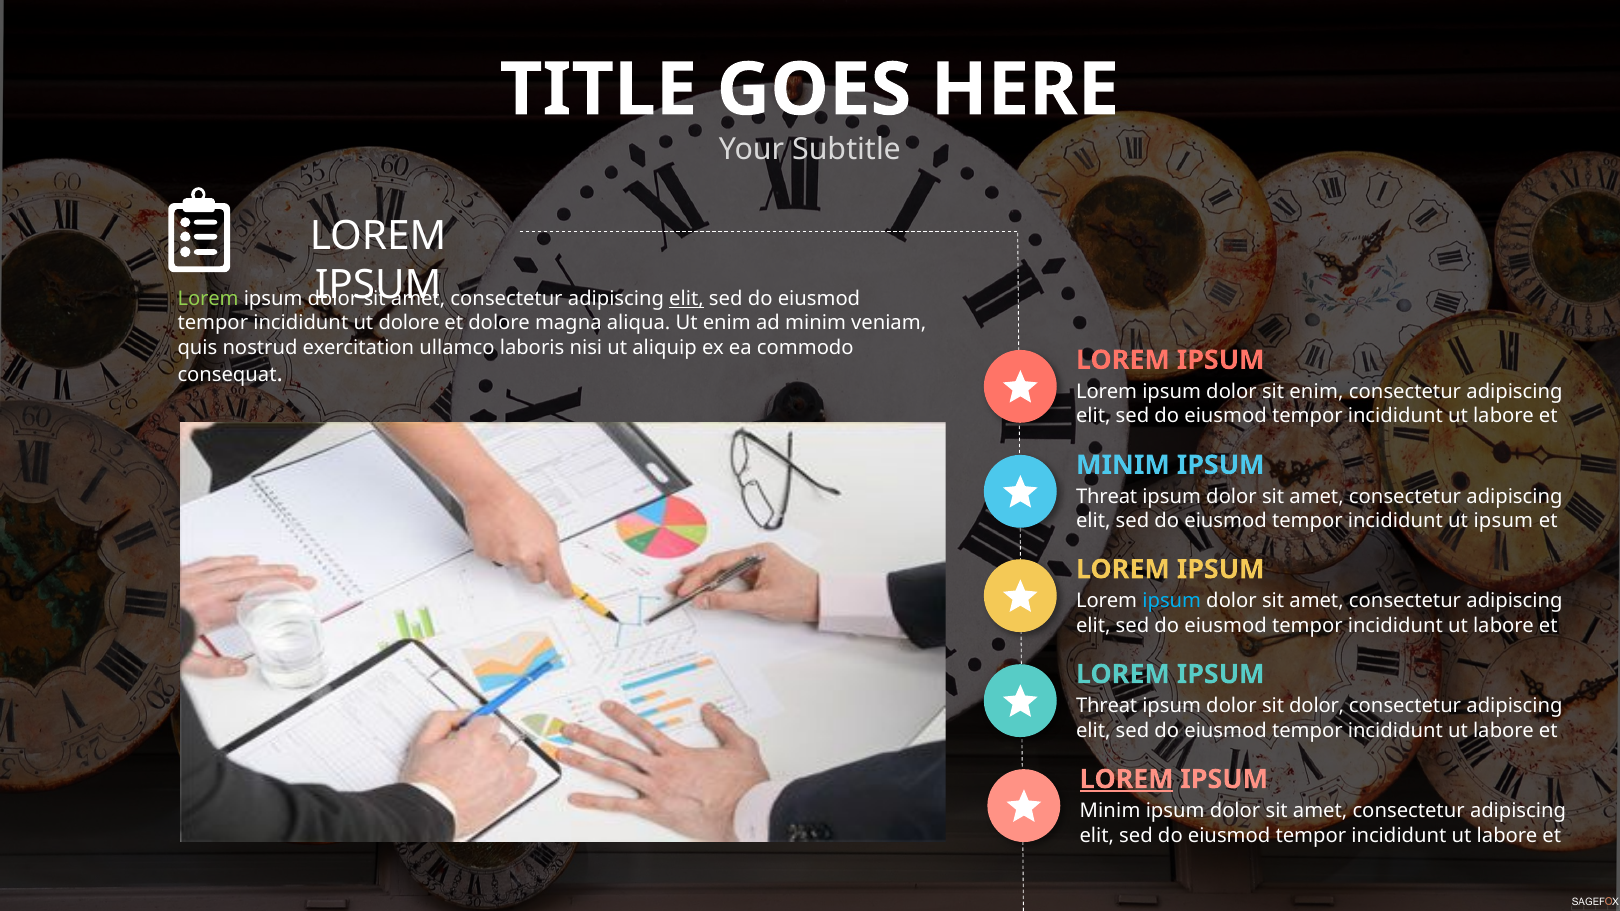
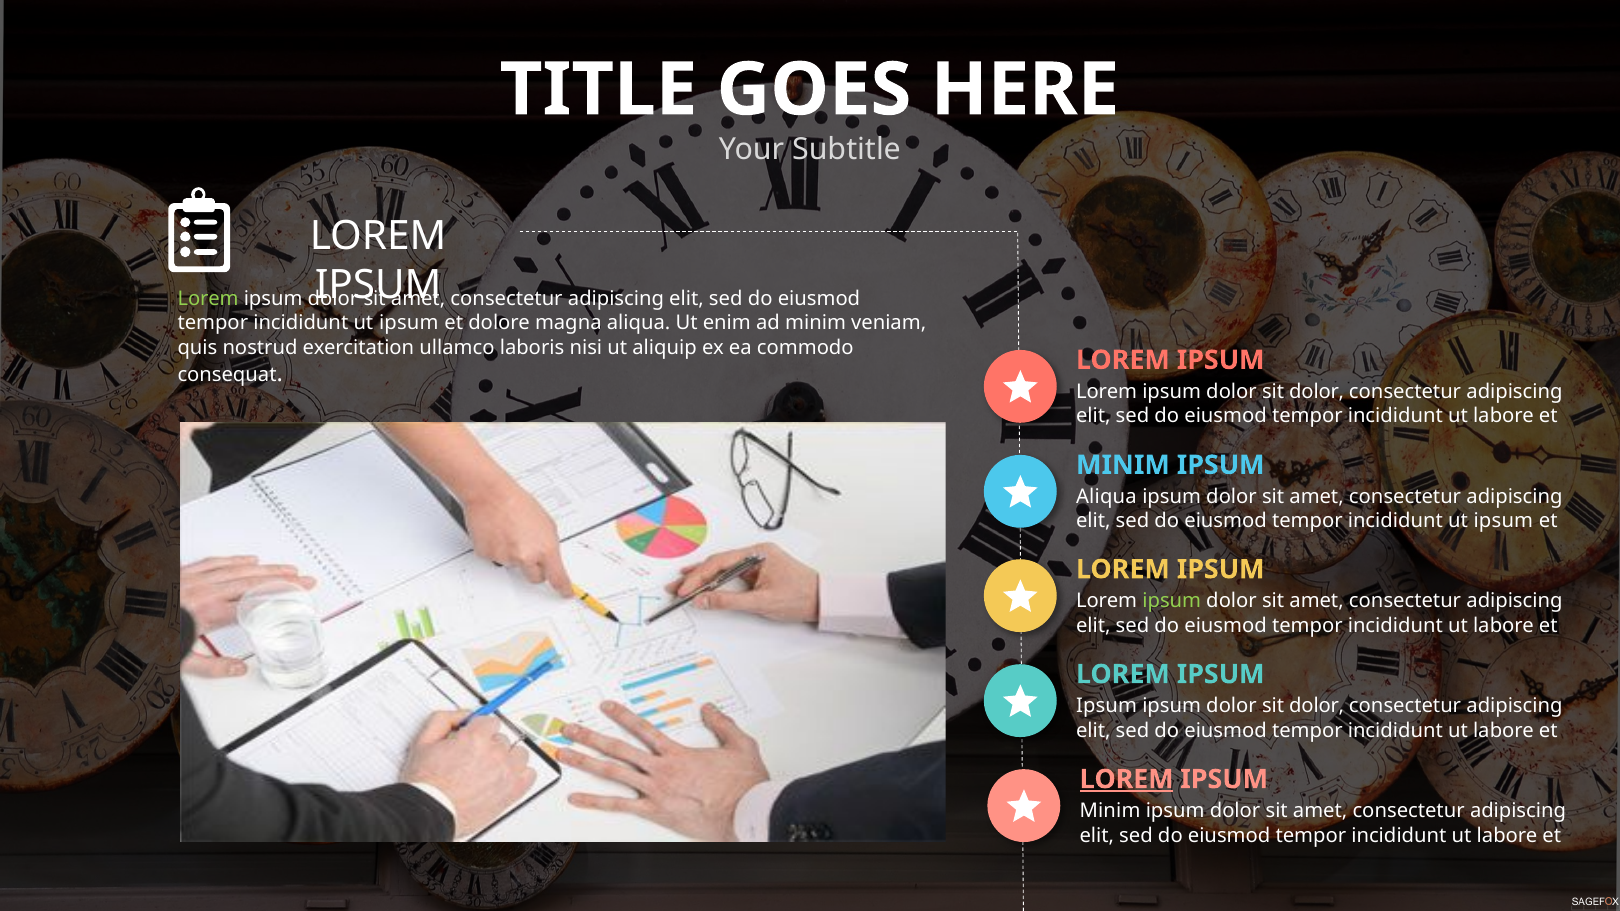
elit underline: present -> none (687, 299)
dolore: dolore -> ipsum (409, 323)
enim: enim -> dolor (1317, 392)
Threat: Threat -> Aliqua (1106, 497)
ipsum colour: light blue -> light green (1172, 601)
Threat: Threat -> Ipsum (1106, 706)
